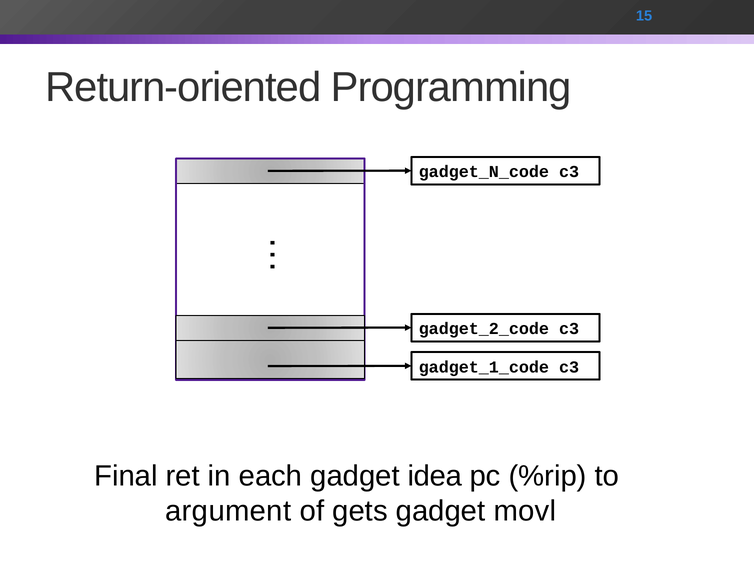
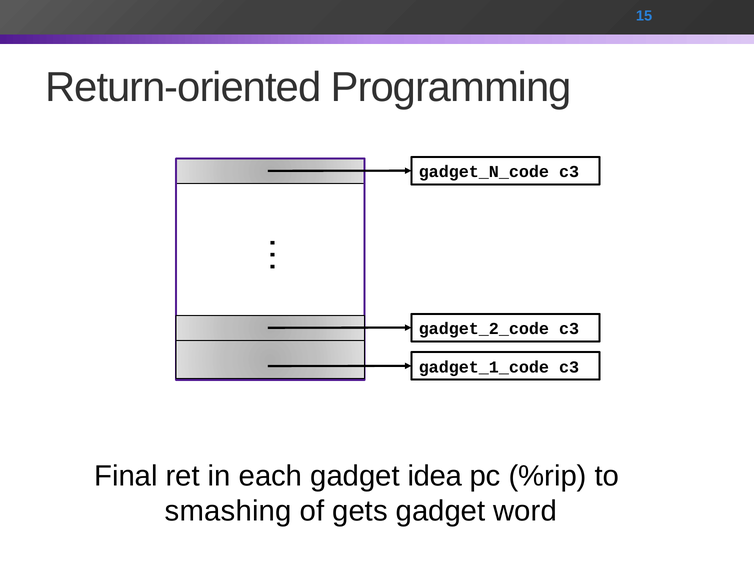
argument: argument -> smashing (228, 512)
movl: movl -> word (525, 512)
